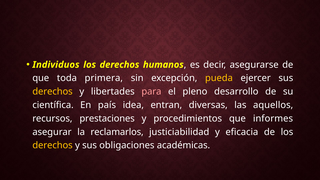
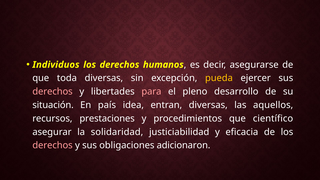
toda primera: primera -> diversas (104, 78)
derechos colour: yellow -> pink (53, 92)
científica: científica -> situación (53, 105)
informes: informes -> científico (273, 118)
reclamarlos: reclamarlos -> solidaridad (117, 132)
derechos colour: yellow -> pink (53, 145)
académicas: académicas -> adicionaron (183, 145)
